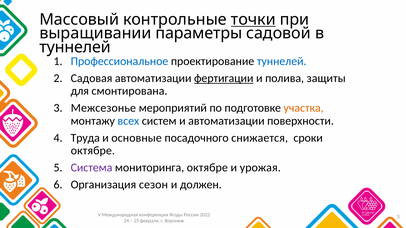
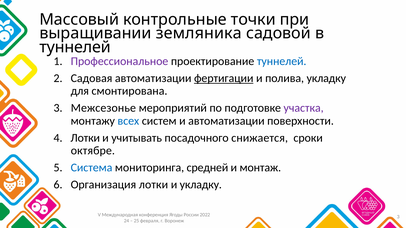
точки underline: present -> none (253, 19)
параметры: параметры -> земляника (199, 33)
Профессиональное colour: blue -> purple (119, 61)
полива защиты: защиты -> укладку (326, 78)
участка colour: orange -> purple (304, 108)
Труда: Труда -> Лотки (85, 138)
основные: основные -> учитывать (137, 138)
Система colour: purple -> blue (92, 168)
мониторинга октябре: октябре -> средней (207, 168)
урожая: урожая -> монтаж (260, 168)
Организация сезон: сезон -> лотки (153, 185)
и должен: должен -> укладку (201, 185)
